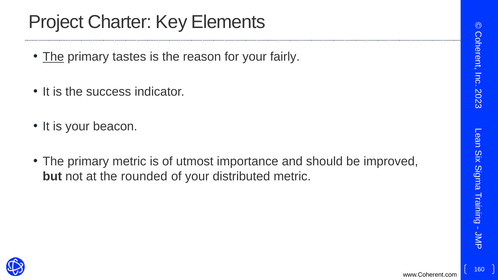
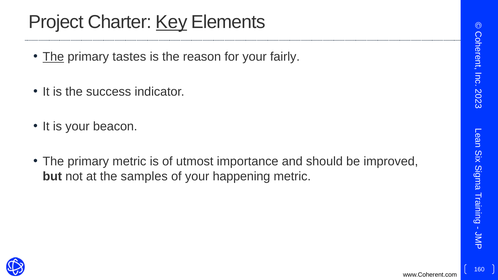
Key underline: none -> present (172, 22)
rounded: rounded -> samples (144, 176)
distributed: distributed -> happening (241, 176)
